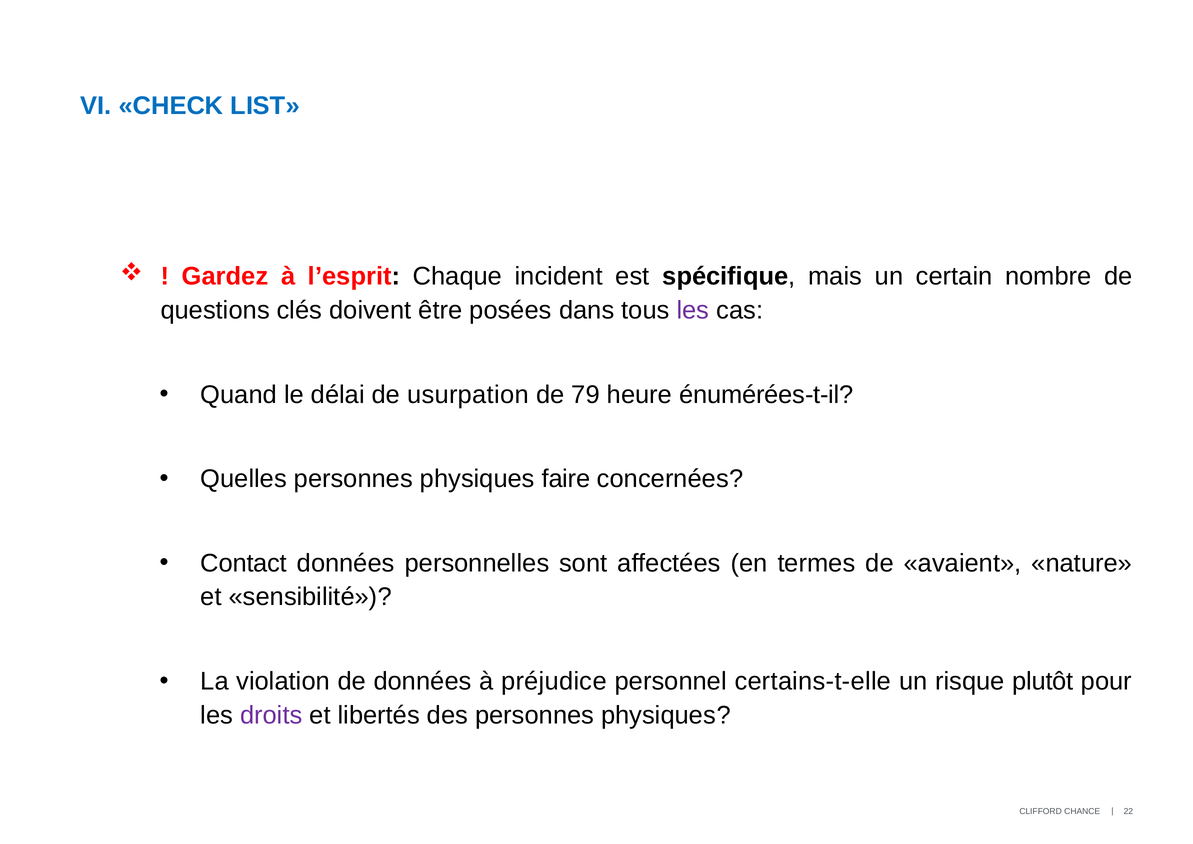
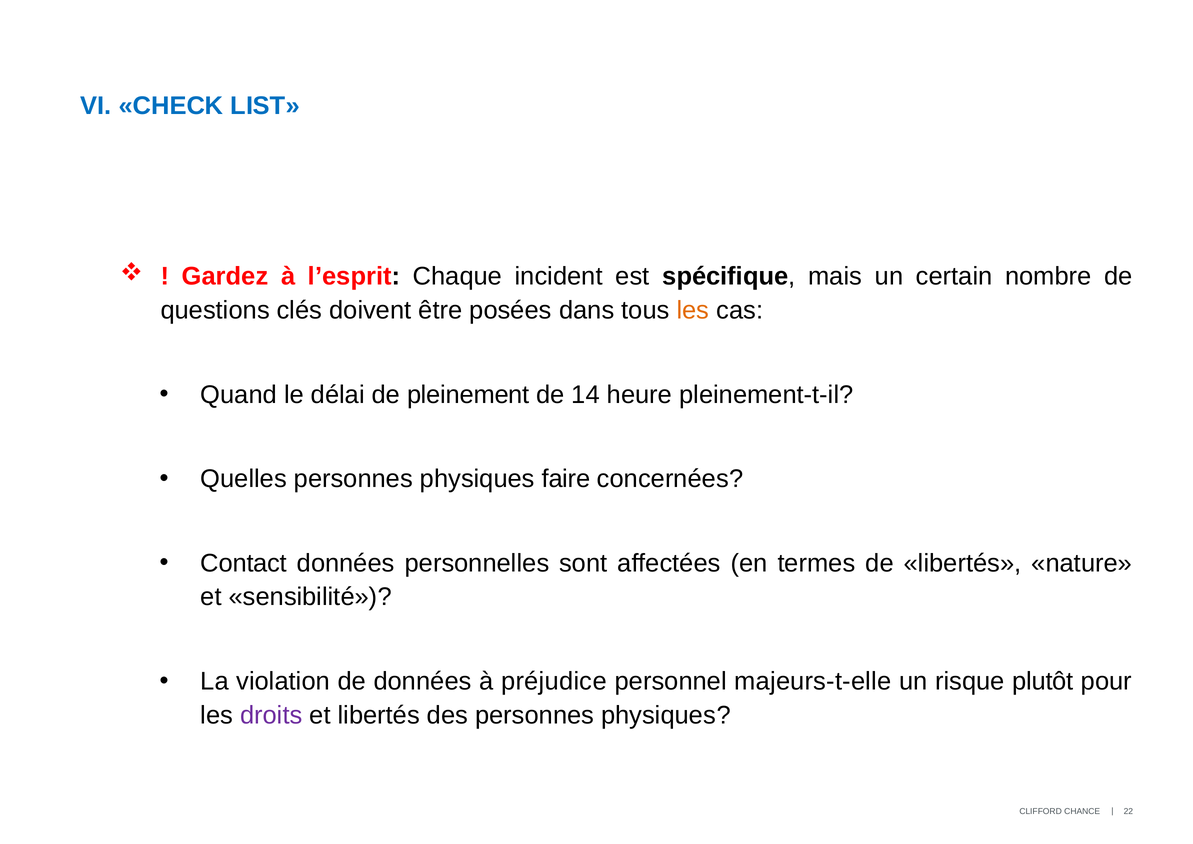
les colour: purple -> orange (693, 310)
usurpation: usurpation -> pleinement (468, 394)
79: 79 -> 14 (586, 394)
énumérées-t-il: énumérées-t-il -> pleinement-t-il (766, 394)
de avaient: avaient -> libertés (963, 563)
certains-t-elle: certains-t-elle -> majeurs-t-elle (813, 681)
